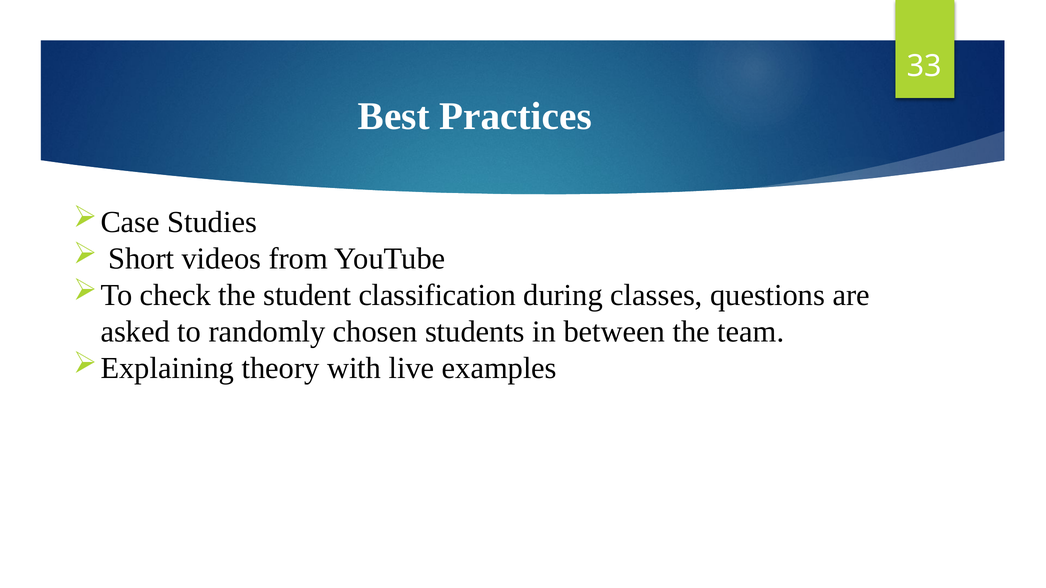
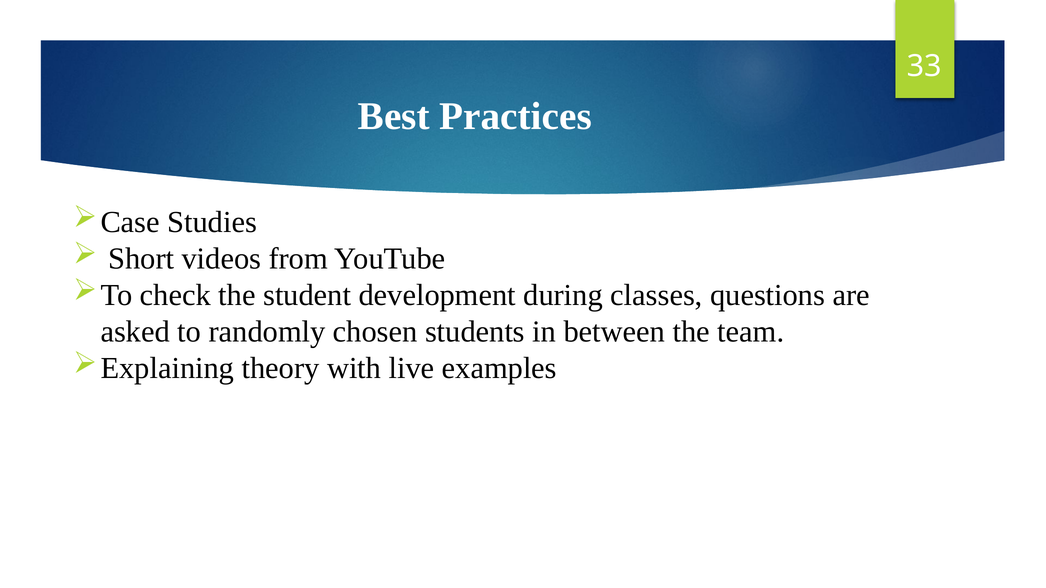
classification: classification -> development (437, 295)
